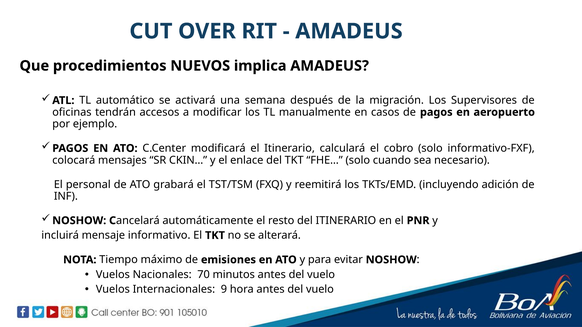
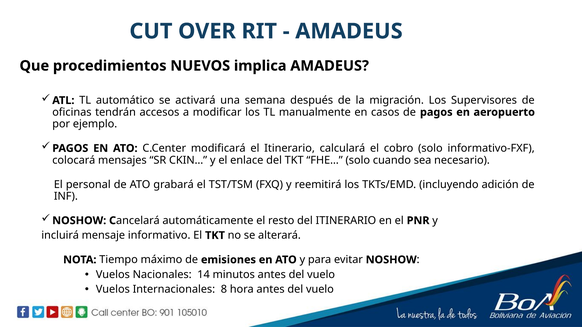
70: 70 -> 14 (204, 275)
9: 9 -> 8 (224, 290)
